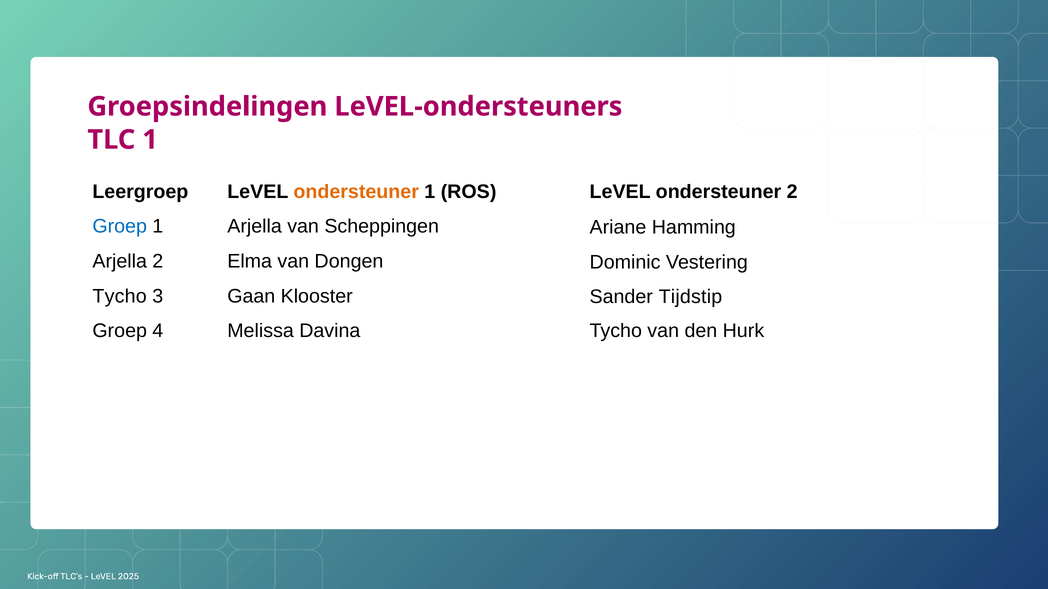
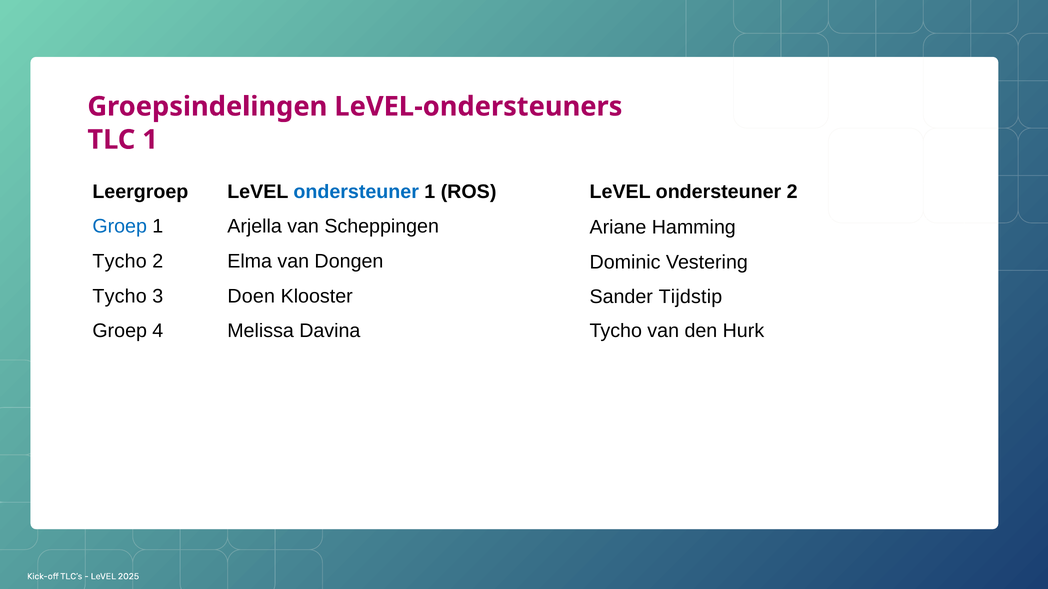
ondersteuner colour: orange -> blue (356, 192)
Arjella: Arjella -> Tycho (120, 261)
Gaan: Gaan -> Doen (251, 296)
